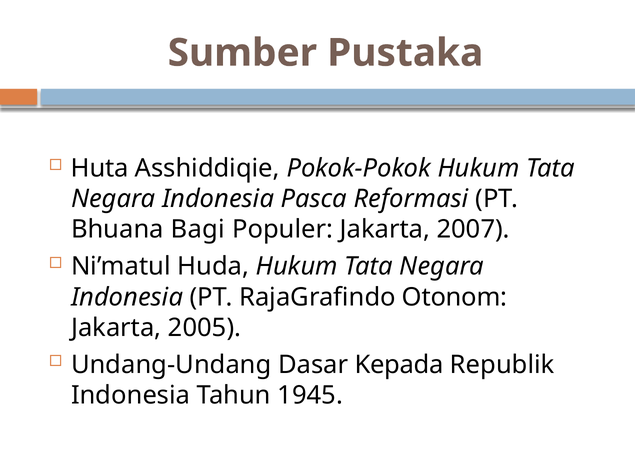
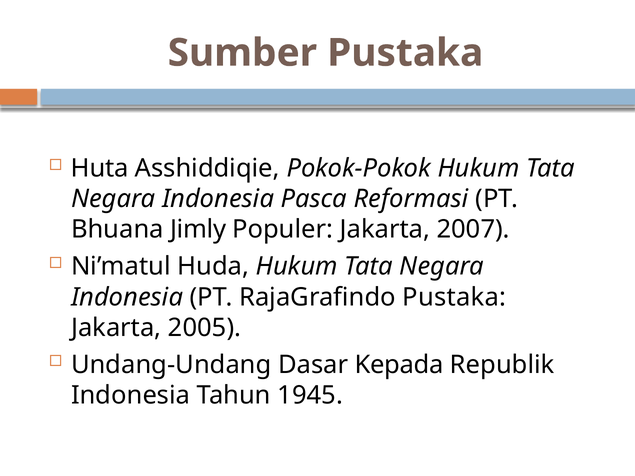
Bagi: Bagi -> Jimly (198, 230)
RajaGrafindo Otonom: Otonom -> Pustaka (454, 297)
